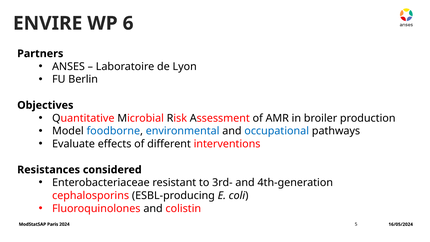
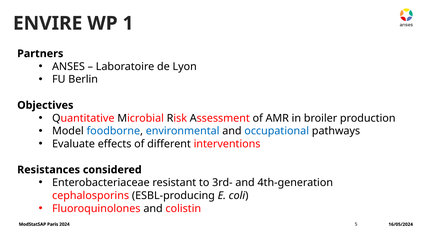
6: 6 -> 1 (128, 23)
